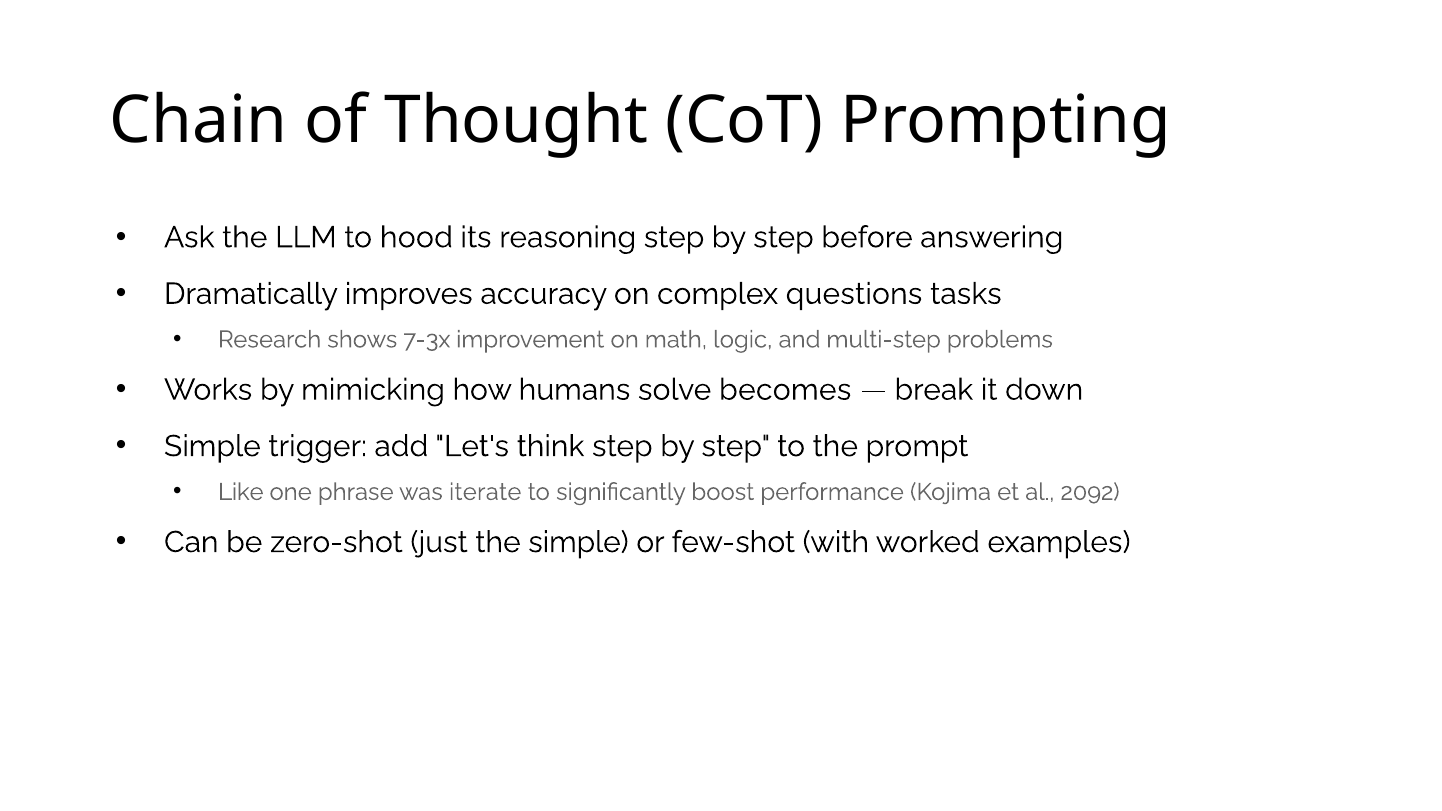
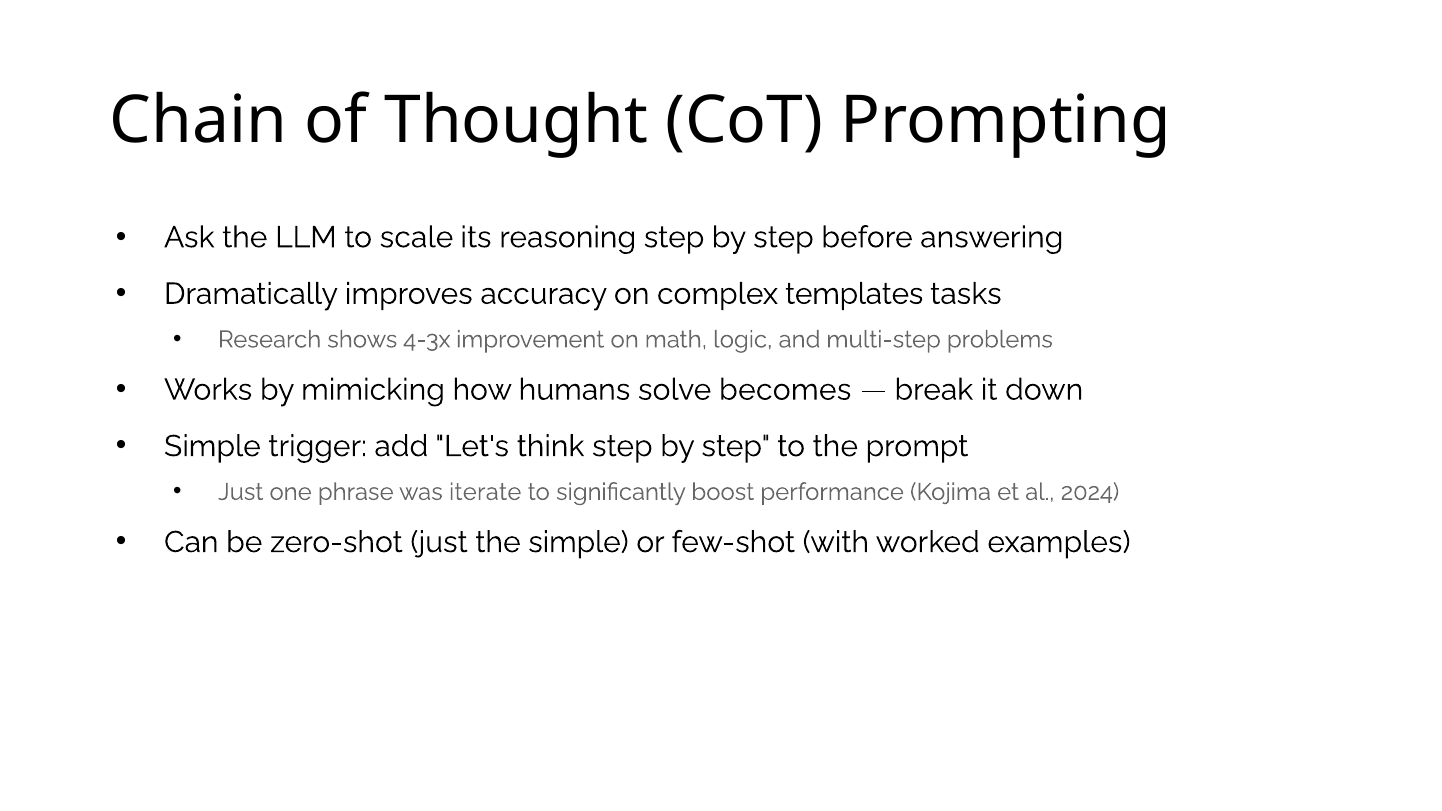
hood: hood -> scale (417, 237)
questions: questions -> templates (854, 294)
7-3x: 7-3x -> 4-3x (427, 340)
Like: Like -> Just (241, 492)
2092: 2092 -> 2024 (1090, 492)
